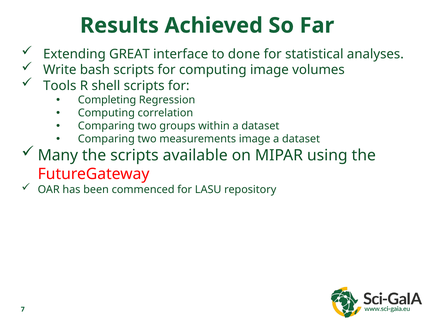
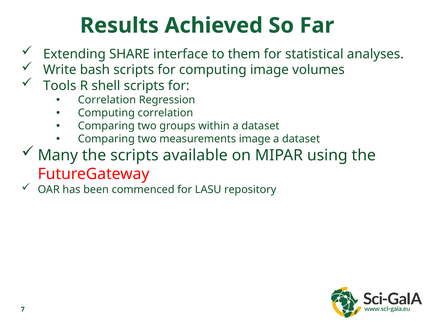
GREAT: GREAT -> SHARE (129, 54)
done: done -> them (244, 54)
Completing: Completing -> Correlation (107, 100)
